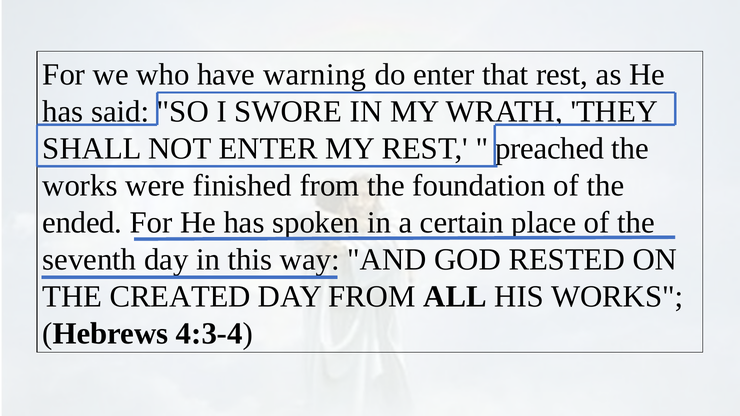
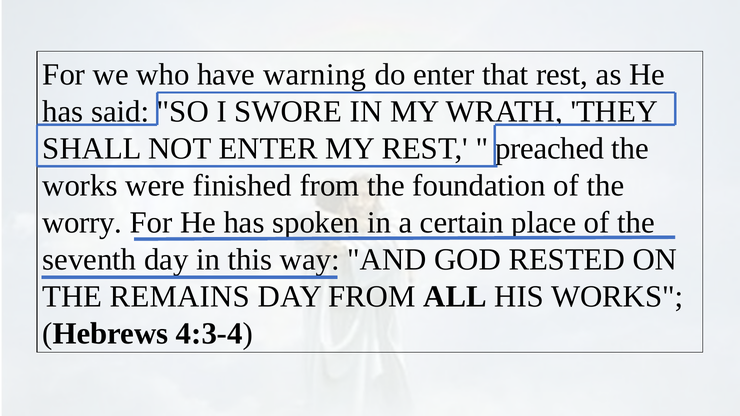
ended: ended -> worry (82, 223)
CREATED: CREATED -> REMAINS (180, 297)
